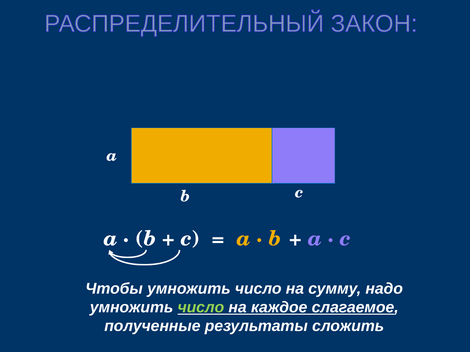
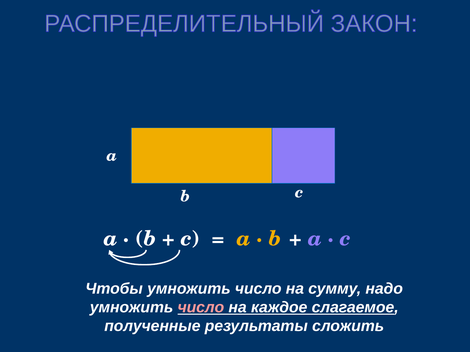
число colour: light green -> pink (201, 308)
